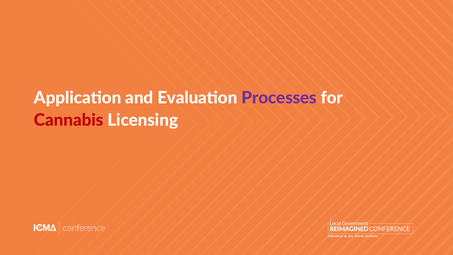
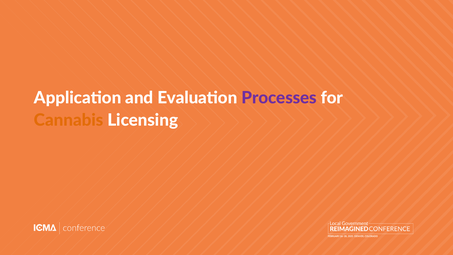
Cannabis colour: red -> orange (69, 120)
